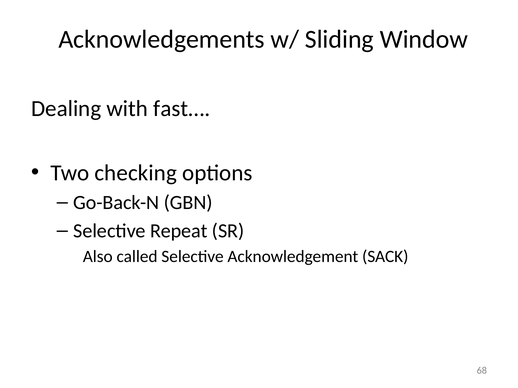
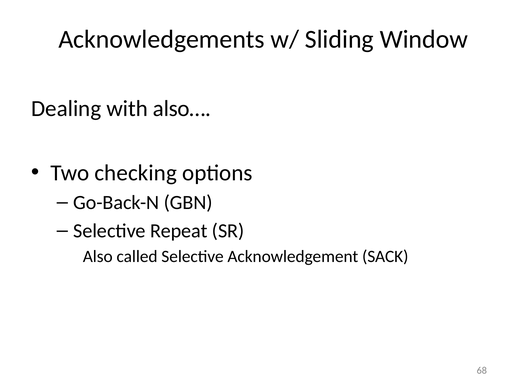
fast…: fast… -> also… (182, 109)
